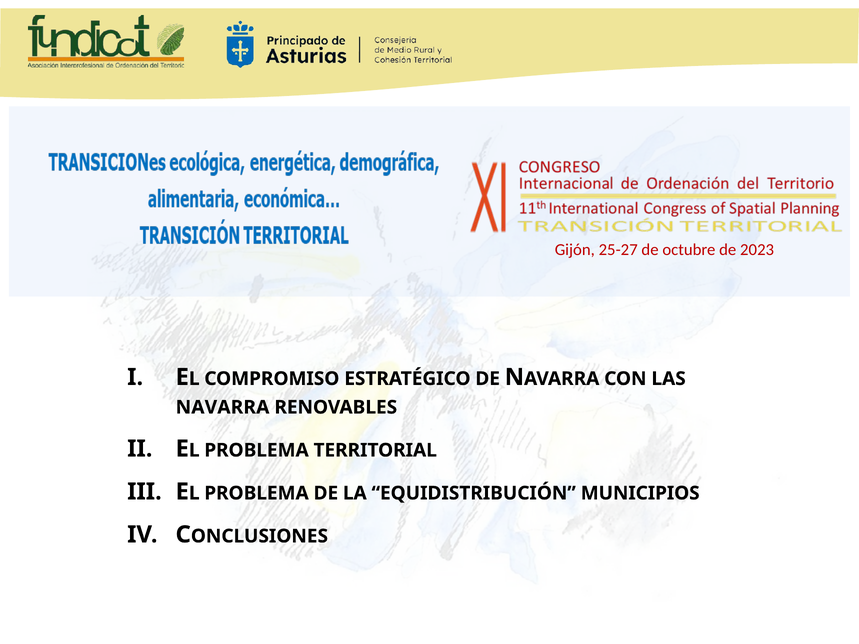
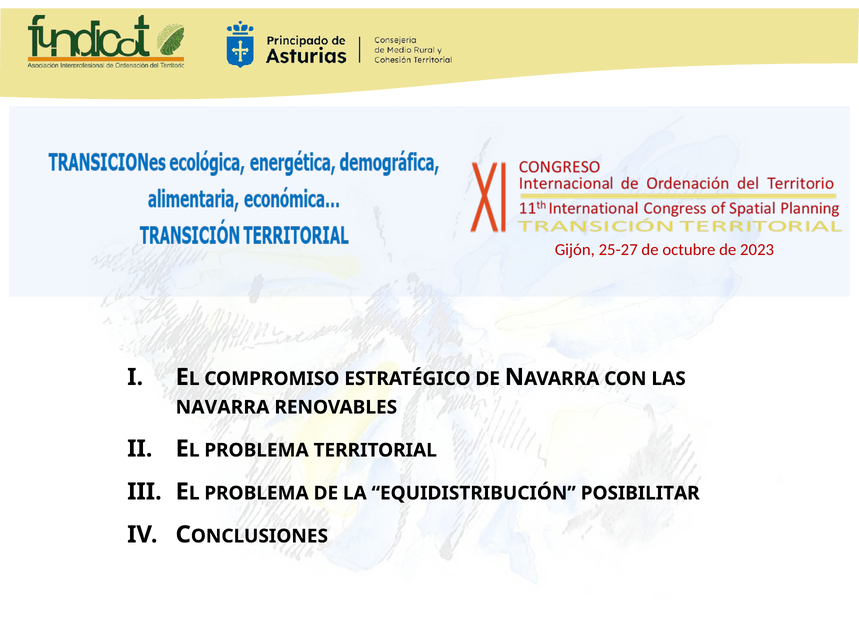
MUNICIPIOS: MUNICIPIOS -> POSIBILITAR (640, 493)
